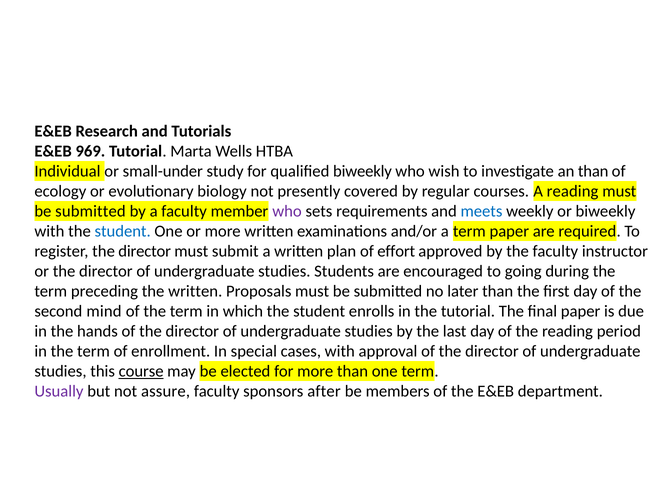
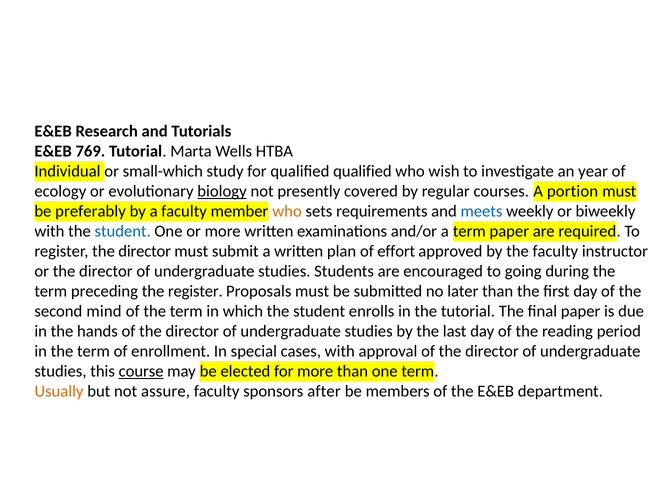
969: 969 -> 769 (90, 151)
small-under: small-under -> small-which (163, 171)
qualified biweekly: biweekly -> qualified (362, 171)
an than: than -> year (593, 171)
biology underline: none -> present (222, 191)
A reading: reading -> portion (573, 191)
submitted: submitted -> preferably (91, 211)
who colour: purple -> orange (287, 211)
the written: written -> register (195, 291)
Usually colour: purple -> orange (59, 391)
